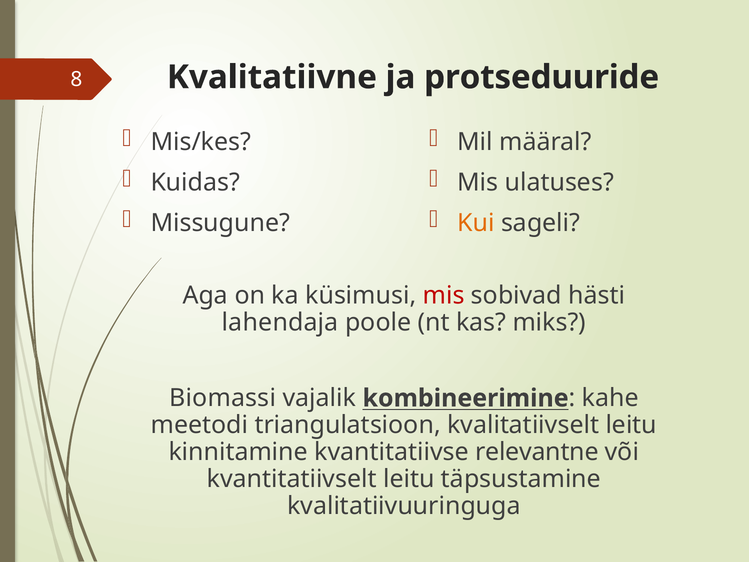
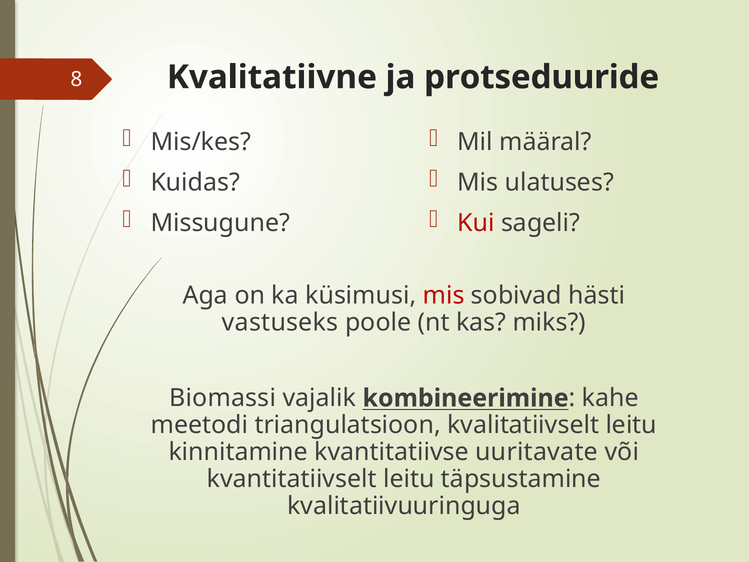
Kui colour: orange -> red (476, 223)
lahendaja: lahendaja -> vastuseks (280, 322)
relevantne: relevantne -> uuritavate (537, 452)
